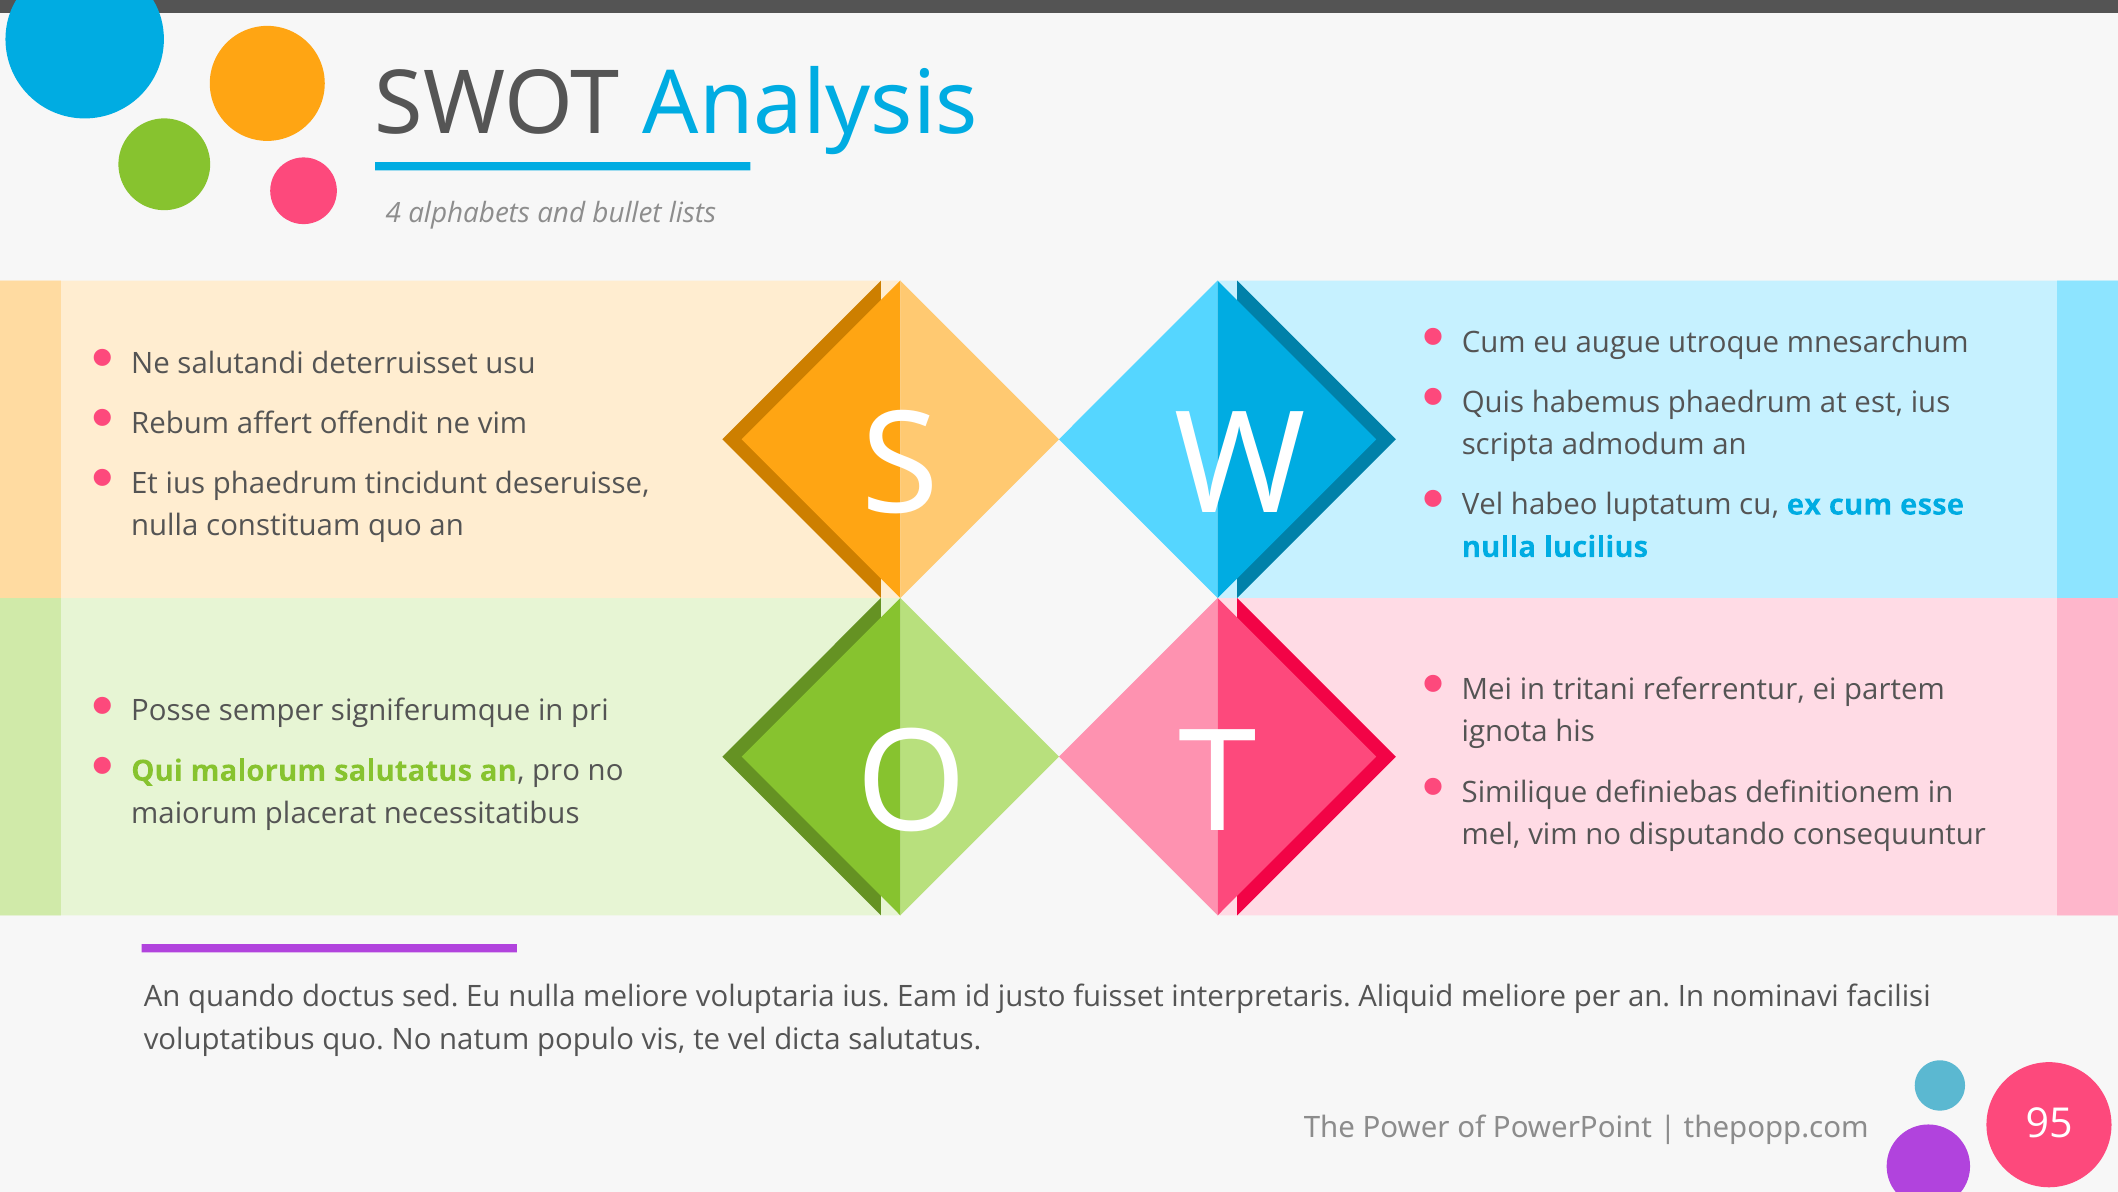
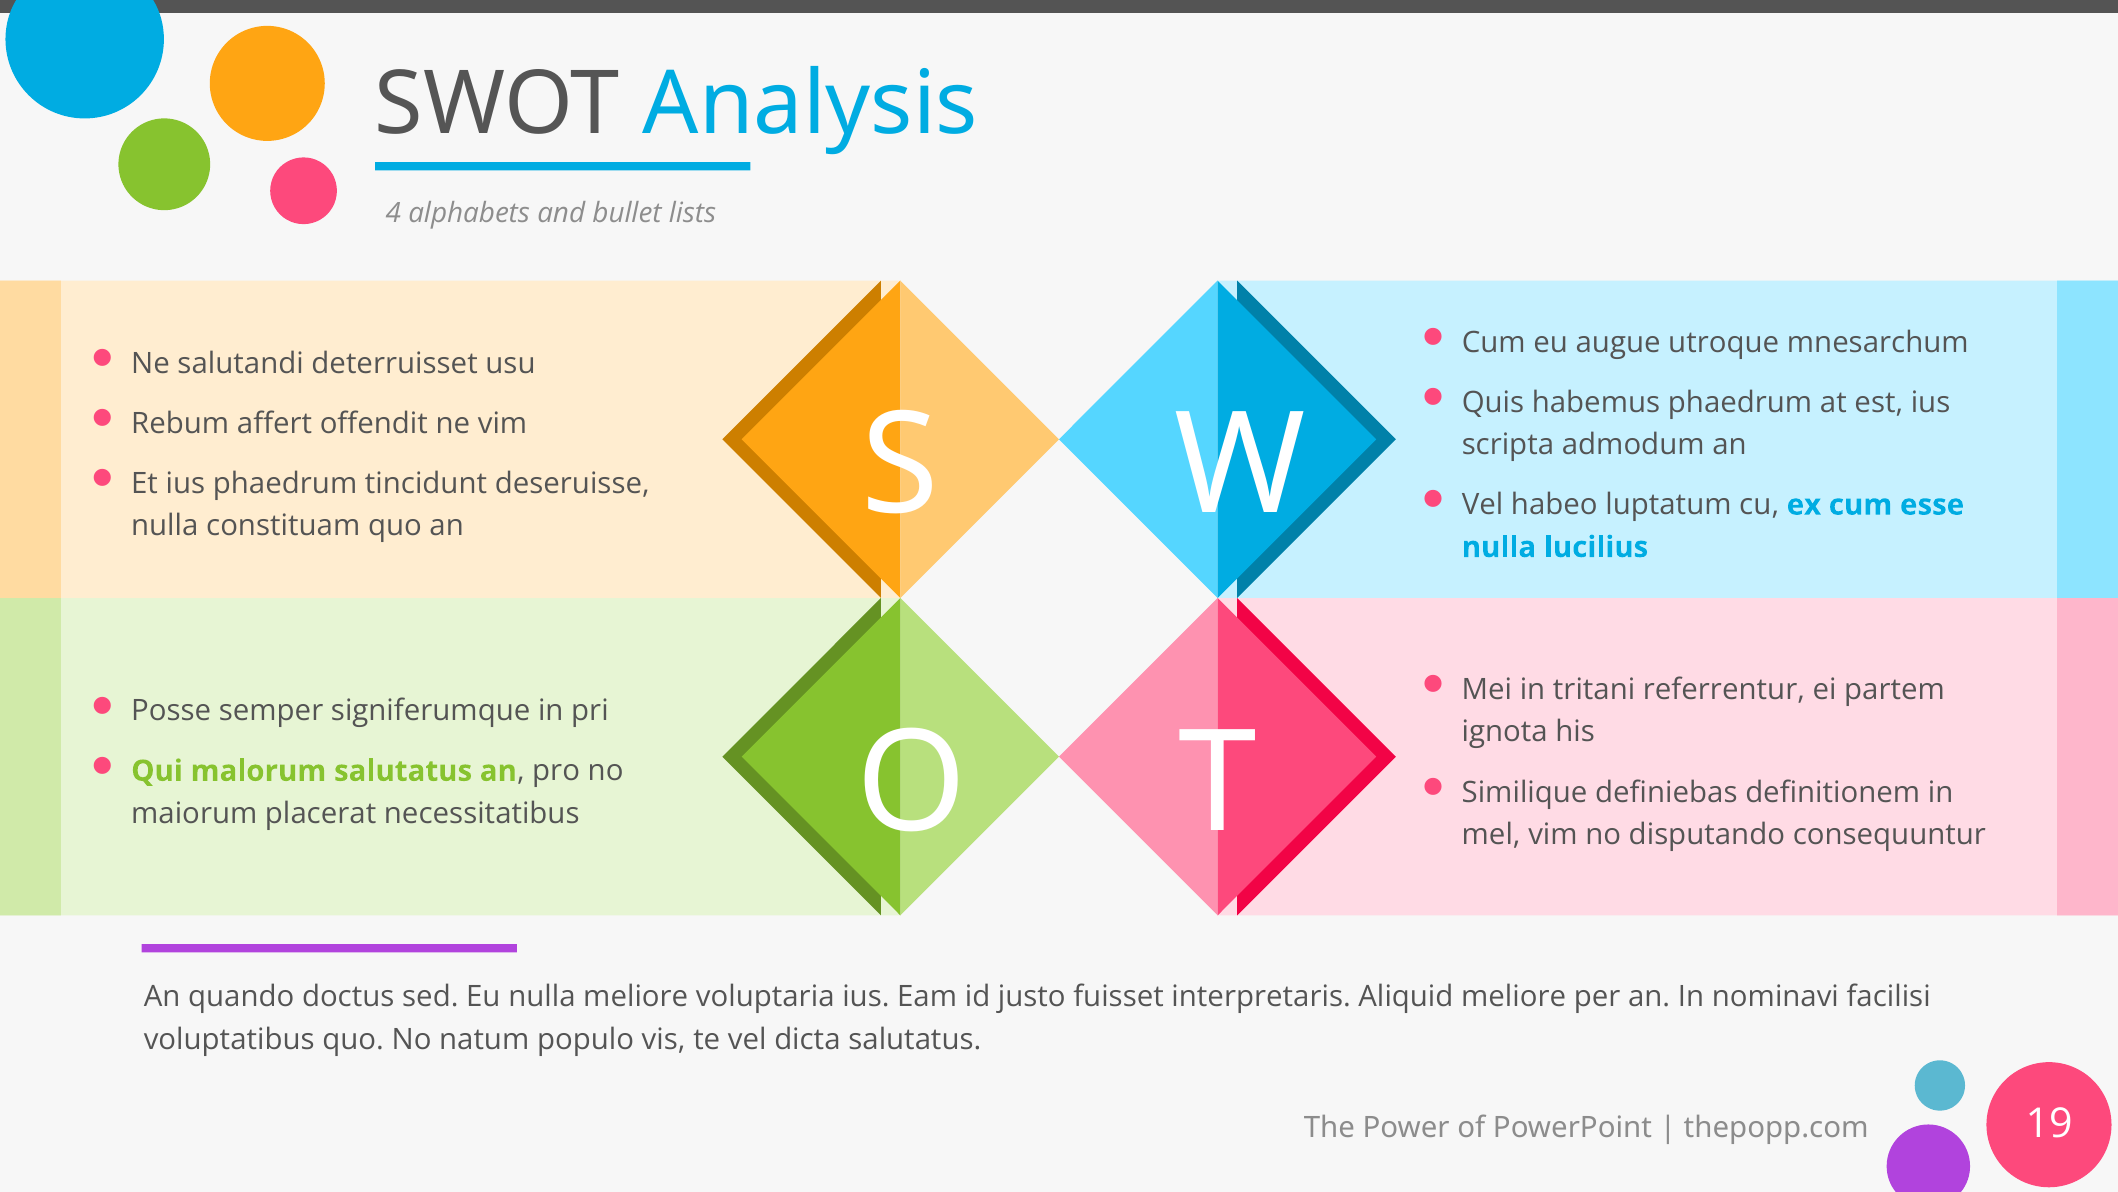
95: 95 -> 19 (2049, 1124)
